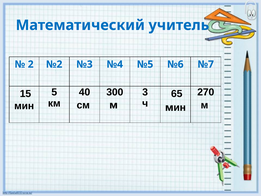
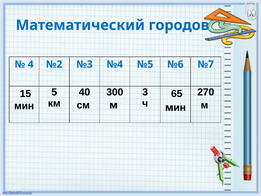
учитель: учитель -> городов (179, 25)
2: 2 -> 4 (31, 64)
